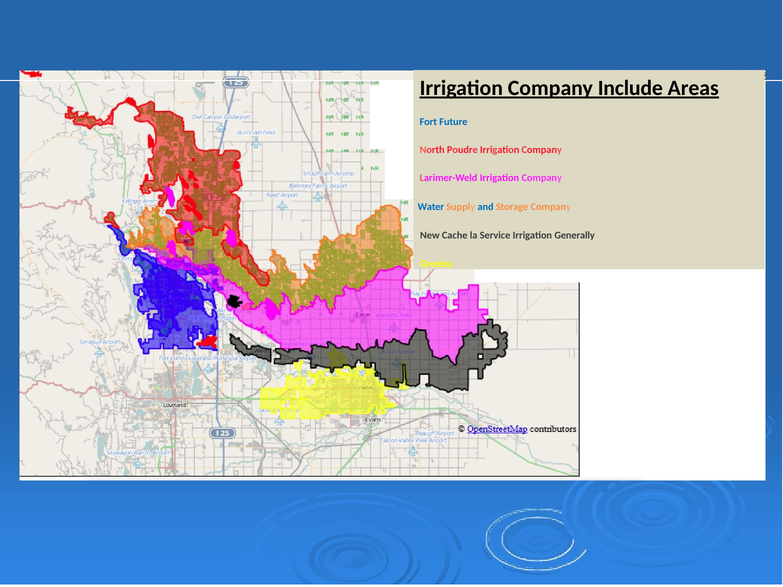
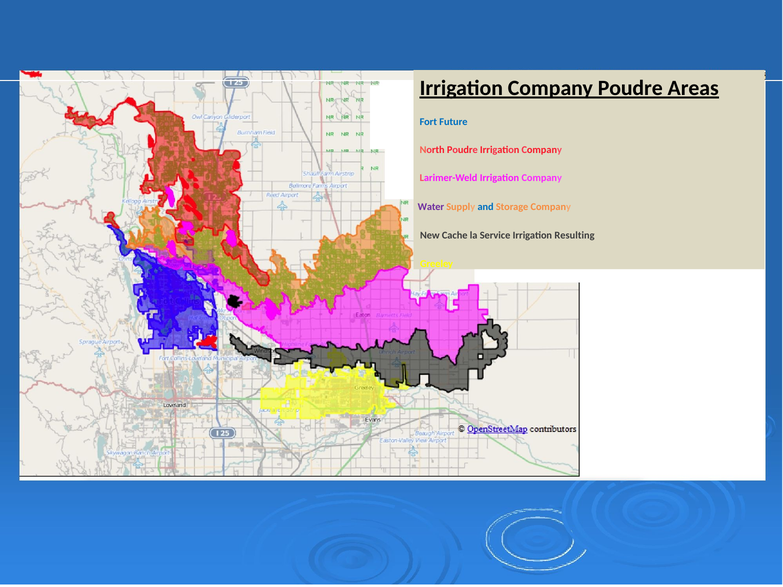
Company Include: Include -> Poudre (630, 88)
Water colour: blue -> purple (431, 207)
Generally: Generally -> Resulting (575, 236)
